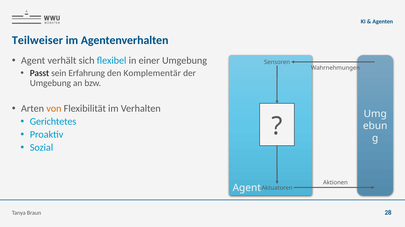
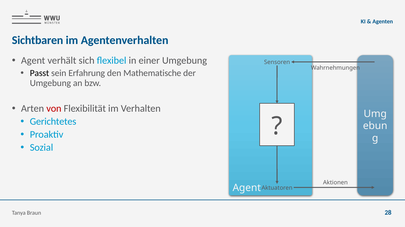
Teilweiser: Teilweiser -> Sichtbaren (38, 40)
Komplementär: Komplementär -> Mathematische (152, 73)
von colour: orange -> red (54, 109)
